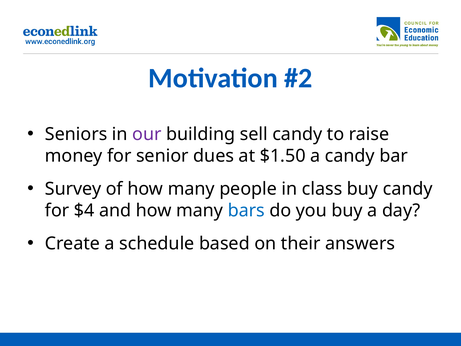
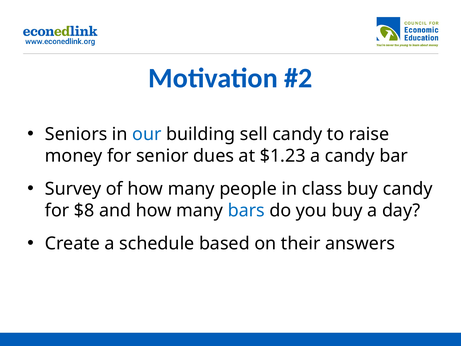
our colour: purple -> blue (147, 134)
$1.50: $1.50 -> $1.23 (283, 156)
$4: $4 -> $8 (84, 210)
